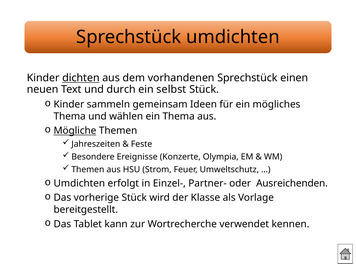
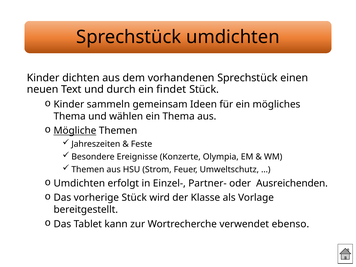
dichten underline: present -> none (81, 78)
selbst: selbst -> findet (171, 89)
kennen: kennen -> ebenso (290, 224)
